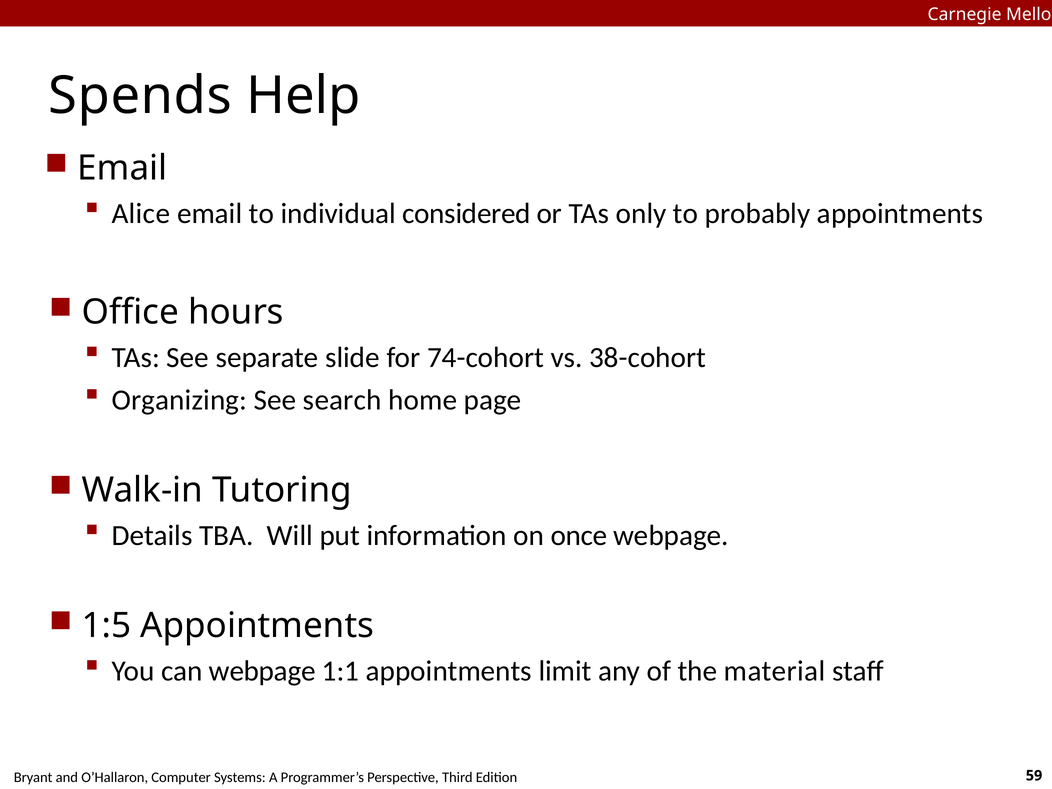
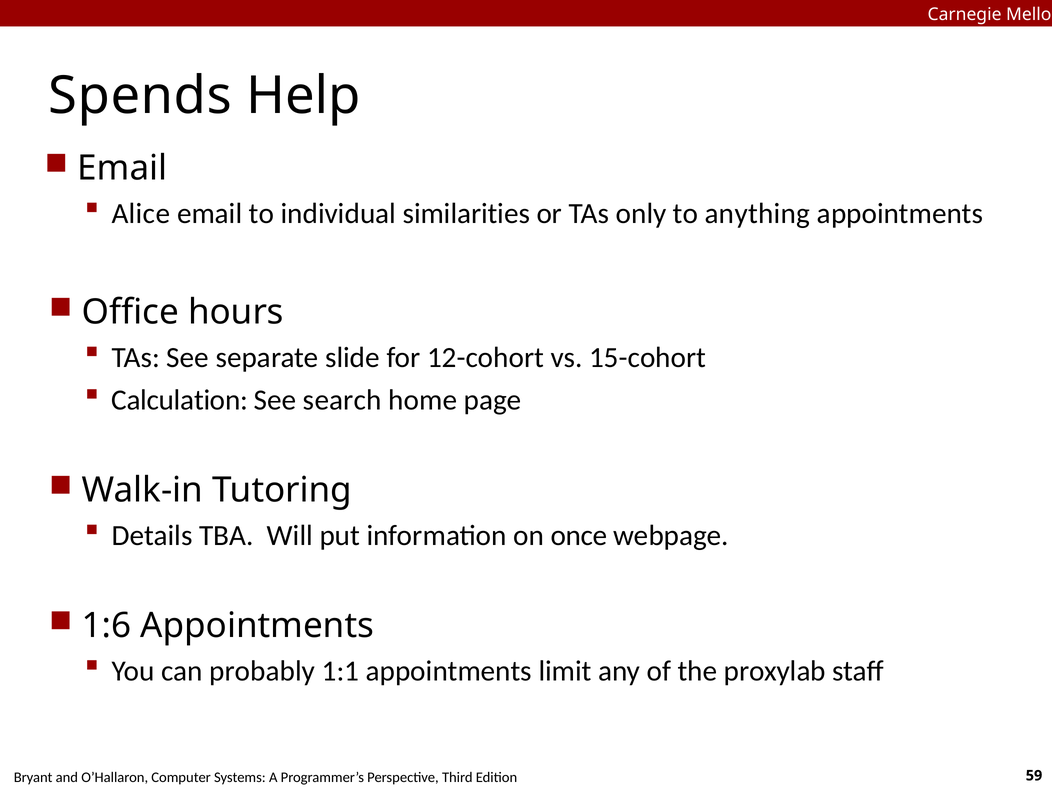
considered: considered -> similarities (466, 214)
probably: probably -> anything (757, 214)
74-cohort: 74-cohort -> 12-cohort (486, 358)
38-cohort: 38-cohort -> 15-cohort (648, 358)
Organizing: Organizing -> Calculation (180, 400)
1:5: 1:5 -> 1:6 (107, 626)
can webpage: webpage -> probably (262, 671)
material: material -> proxylab (775, 671)
